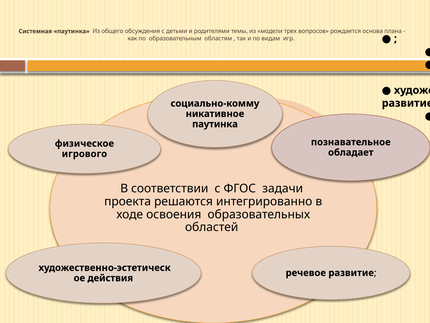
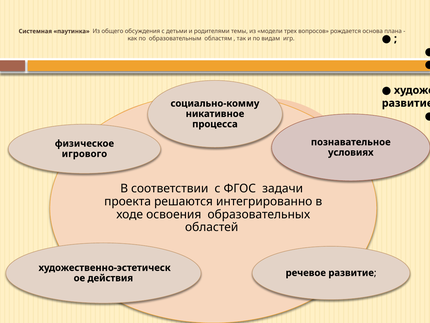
паутинка: паутинка -> процесса (215, 124)
обладает: обладает -> условиях (351, 152)
